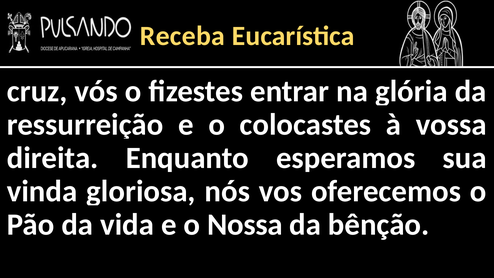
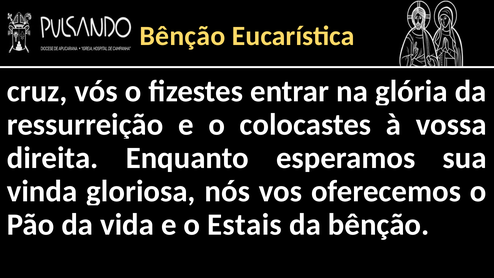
Receba: Receba -> Bênção (182, 36)
Nossa: Nossa -> Estais (245, 224)
